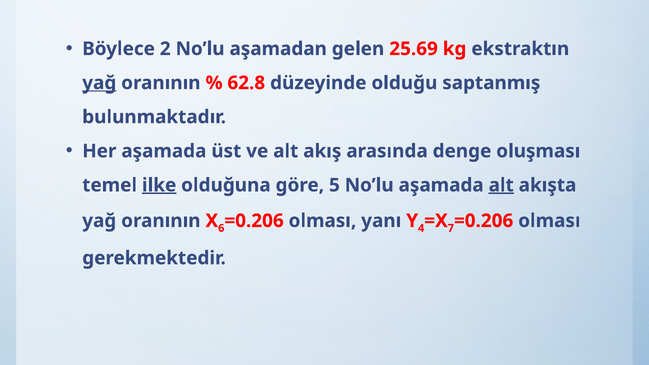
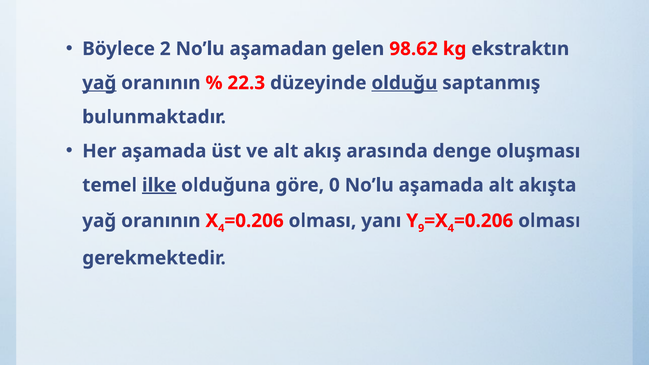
25.69: 25.69 -> 98.62 (414, 49)
62.8: 62.8 -> 22.3 (246, 83)
olduğu underline: none -> present (404, 83)
5: 5 -> 0 (334, 185)
alt underline: present -> none (501, 185)
6: 6 -> 4 (221, 228)
4: 4 -> 9 (421, 228)
7: 7 -> 4 (451, 228)
